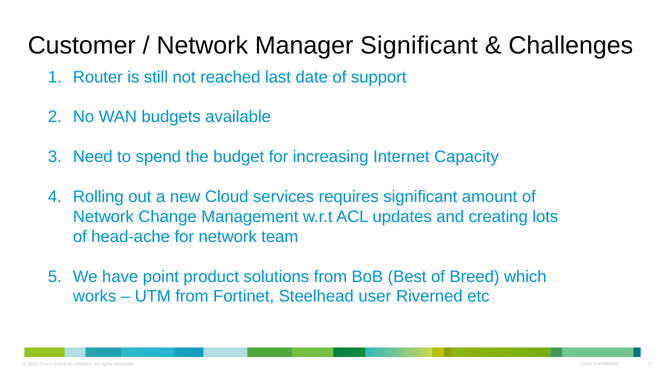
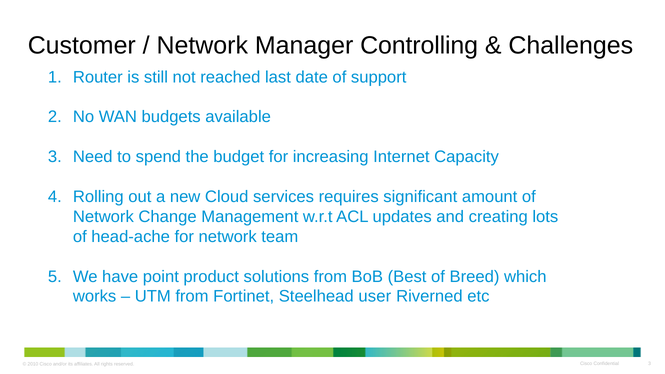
Manager Significant: Significant -> Controlling (419, 45)
